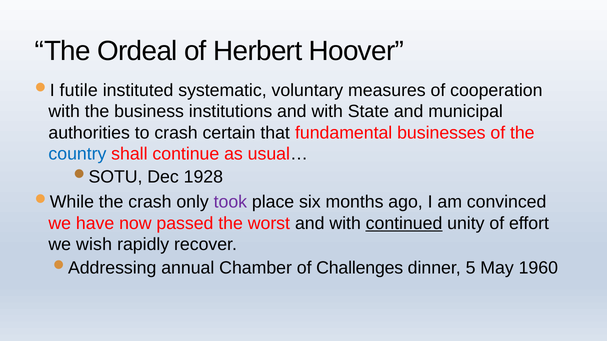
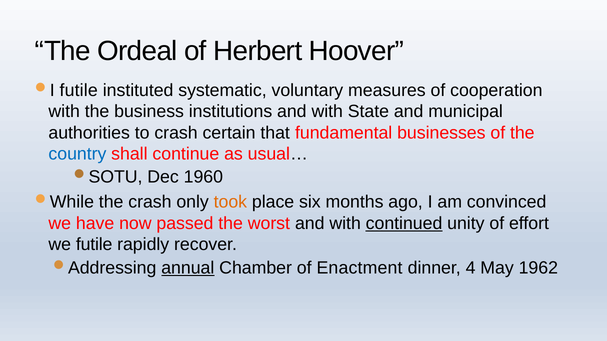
1928: 1928 -> 1960 (203, 177)
took colour: purple -> orange (230, 202)
we wish: wish -> futile (94, 245)
annual underline: none -> present (188, 268)
Challenges: Challenges -> Enactment (360, 268)
5: 5 -> 4 (471, 268)
1960: 1960 -> 1962 (538, 268)
